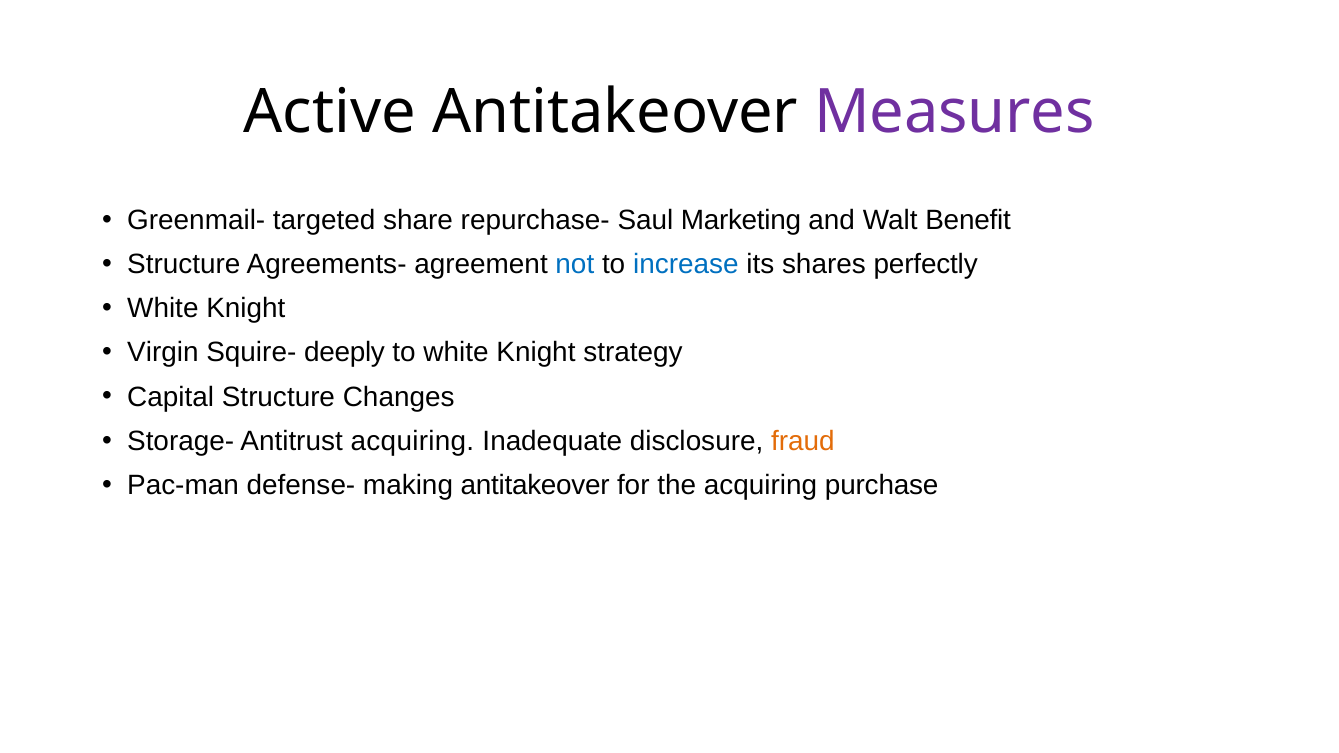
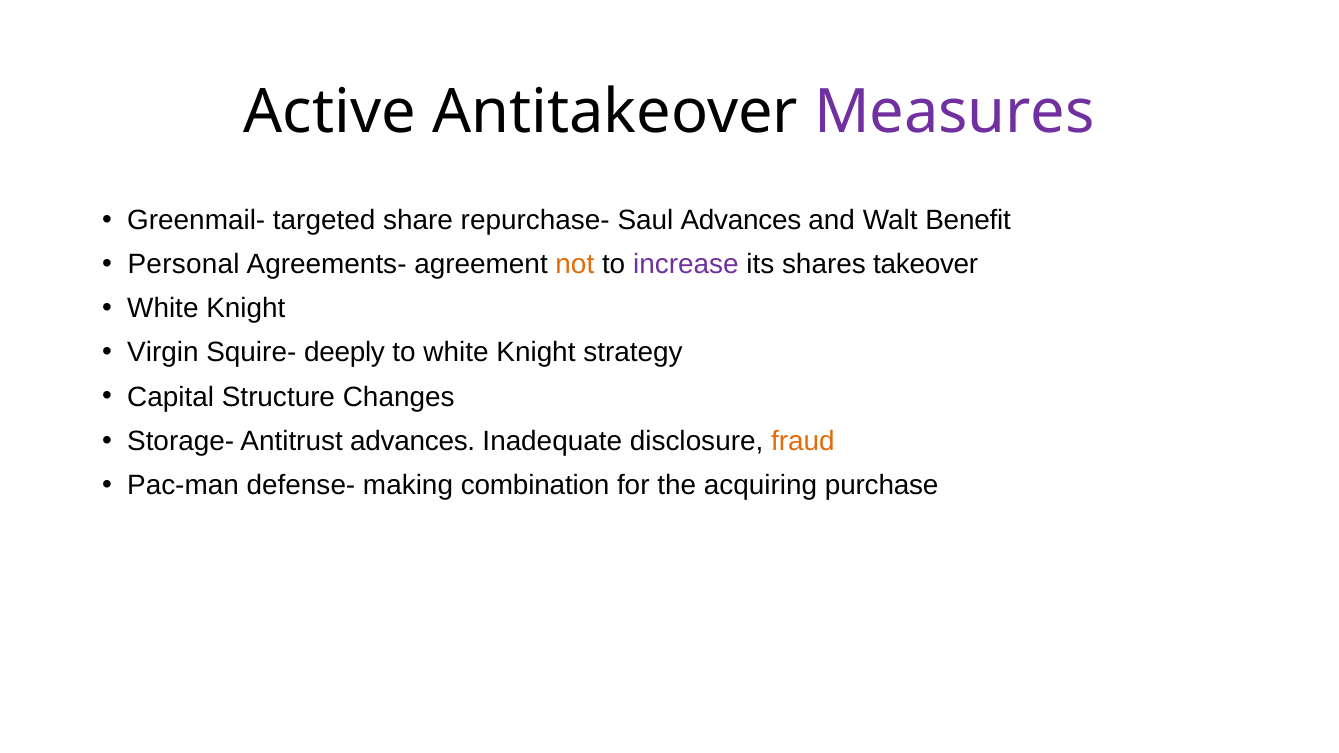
Saul Marketing: Marketing -> Advances (741, 220)
Structure: Structure -> Personal (184, 265)
not colour: blue -> orange (575, 265)
increase colour: blue -> purple (686, 265)
perfectly: perfectly -> takeover (926, 265)
Antitrust acquiring: acquiring -> advances (413, 441)
making antitakeover: antitakeover -> combination (535, 485)
